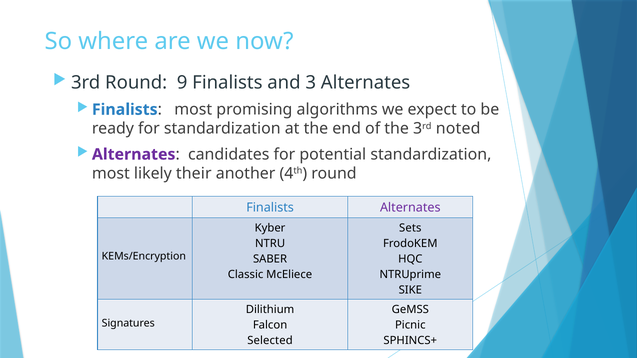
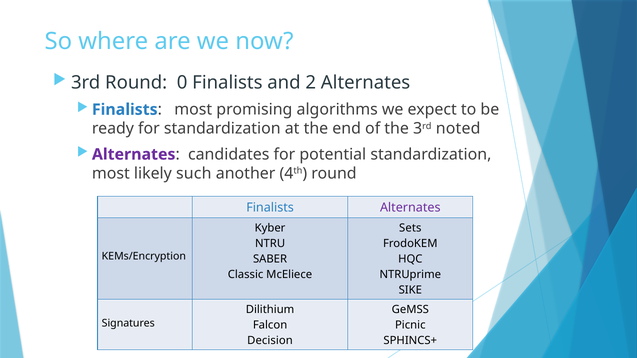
9: 9 -> 0 (182, 83)
3: 3 -> 2 (311, 83)
their: their -> such (194, 174)
Selected: Selected -> Decision (270, 341)
